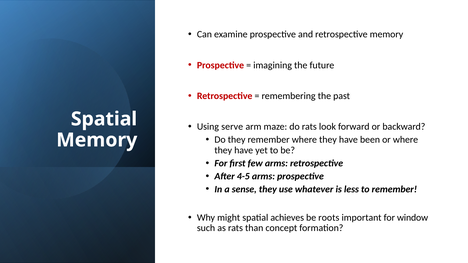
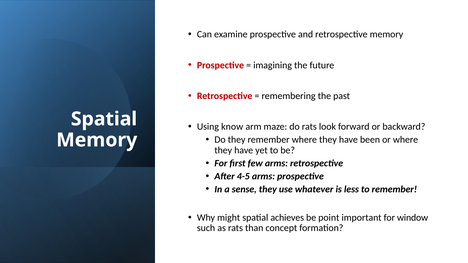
serve: serve -> know (232, 127)
roots: roots -> point (329, 218)
